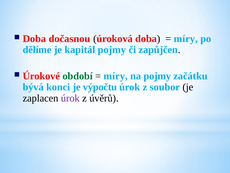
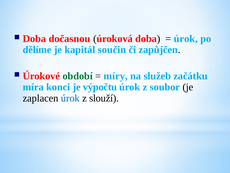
míry: míry -> úrok (186, 39)
kapitál pojmy: pojmy -> součin (112, 50)
na pojmy: pojmy -> služeb (157, 76)
bývá: bývá -> míra (33, 87)
úrok colour: purple -> blue (70, 98)
úvěrů: úvěrů -> slouží (104, 98)
